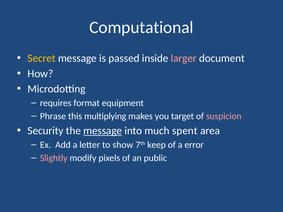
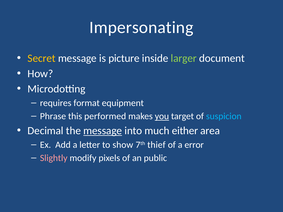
Computational: Computational -> Impersonating (141, 27)
passed: passed -> picture (124, 58)
larger colour: pink -> light green (184, 58)
multiplying: multiplying -> performed (105, 116)
you underline: none -> present (162, 116)
suspicion colour: pink -> light blue (224, 116)
Security: Security -> Decimal (46, 131)
spent: spent -> either (185, 131)
keep: keep -> thief (156, 145)
